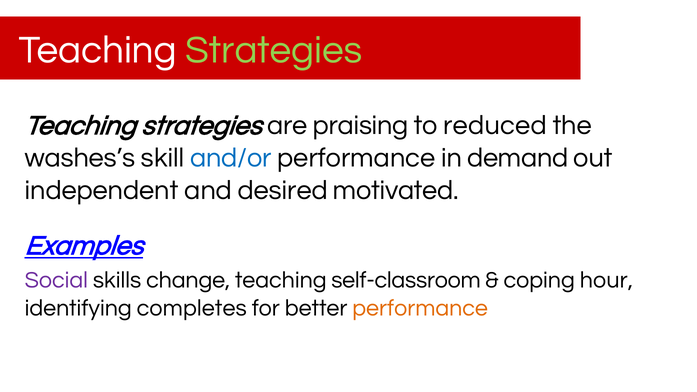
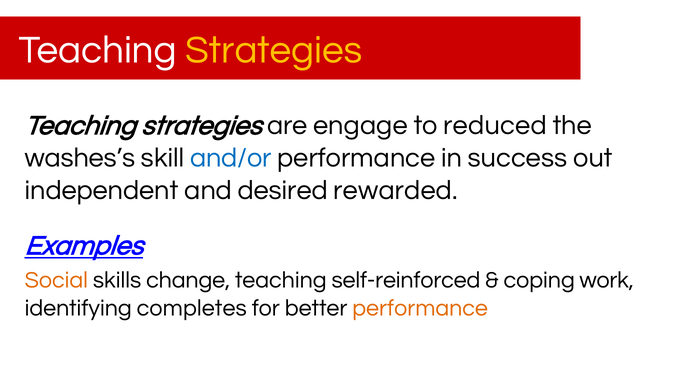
Strategies colour: light green -> yellow (274, 50)
praising: praising -> engage (360, 125)
demand: demand -> success (518, 158)
motivated: motivated -> rewarded (396, 190)
Social colour: purple -> orange (56, 280)
self-classroom: self-classroom -> self-reinforced (406, 280)
hour: hour -> work (607, 280)
